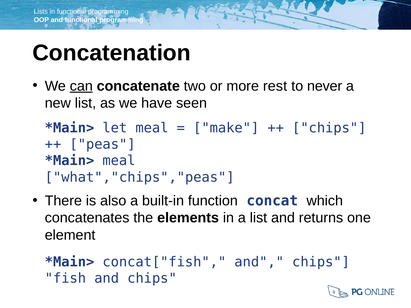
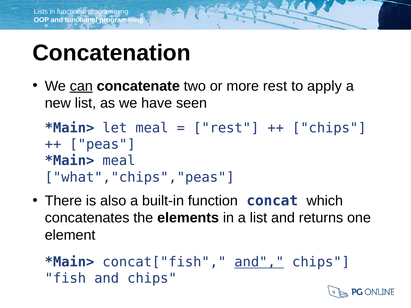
never: never -> apply (324, 86)
make: make -> rest (226, 128)
and underline: none -> present (259, 262)
